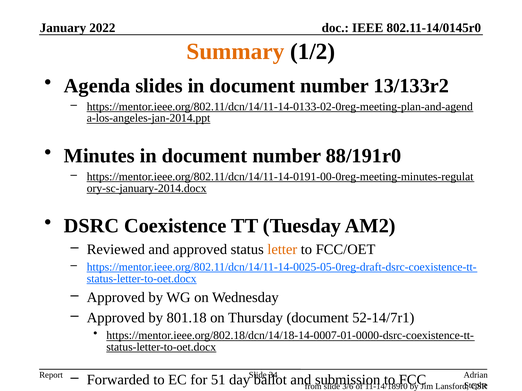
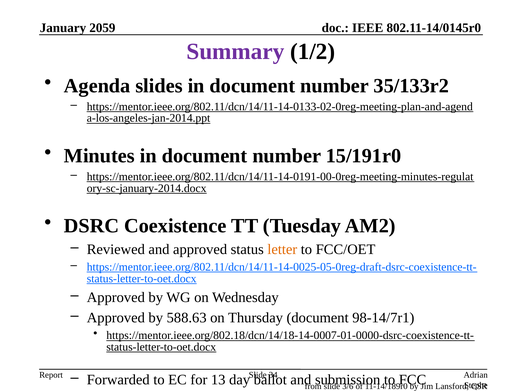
2022: 2022 -> 2059 (102, 28)
Summary colour: orange -> purple (235, 52)
13/133r2: 13/133r2 -> 35/133r2 (411, 86)
88/191r0: 88/191r0 -> 15/191r0 (363, 156)
801.18: 801.18 -> 588.63 (187, 318)
52-14/7r1: 52-14/7r1 -> 98-14/7r1 (383, 318)
51: 51 -> 13 (218, 380)
